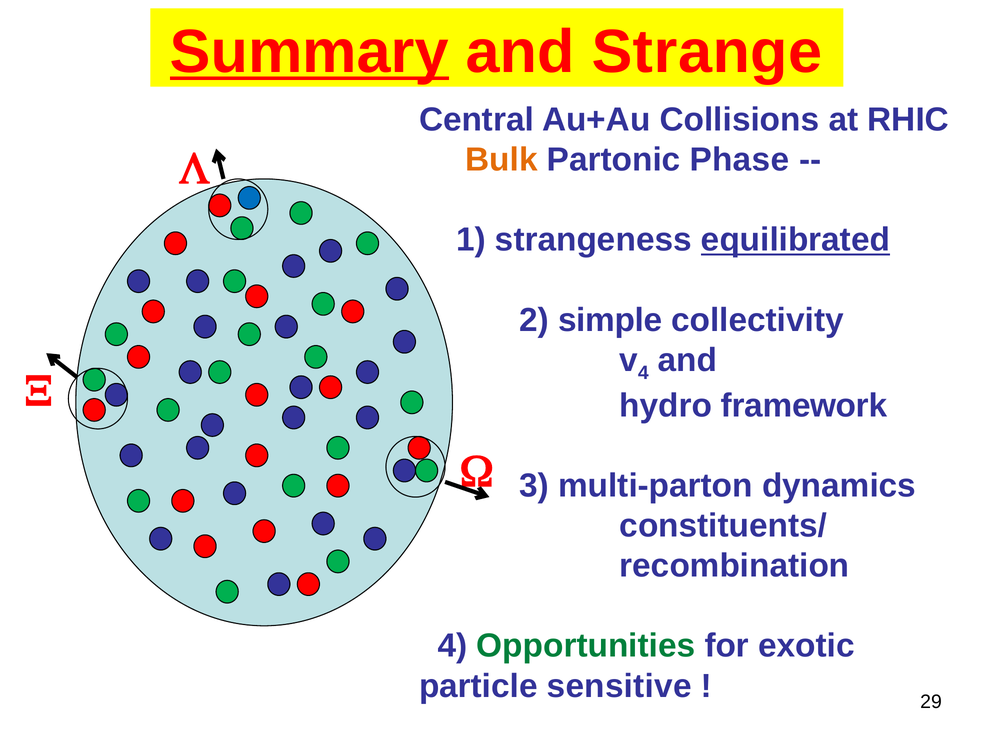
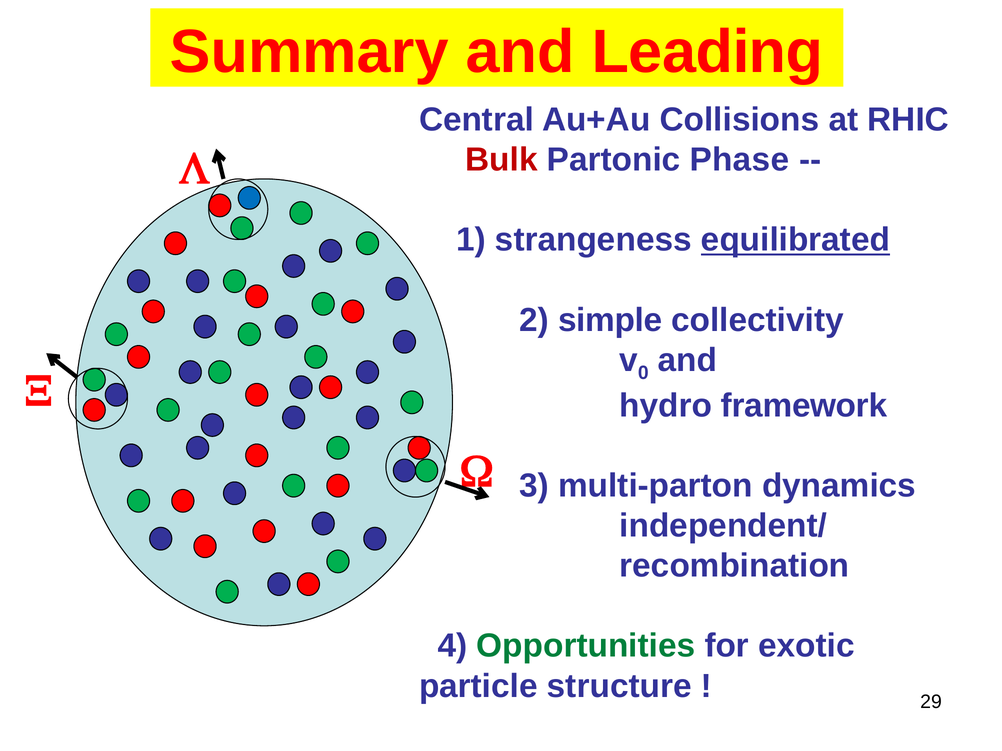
Summary underline: present -> none (309, 52)
Strange: Strange -> Leading (707, 52)
Bulk colour: orange -> red (501, 160)
4: 4 -> 0 (643, 373)
constituents/: constituents/ -> independent/ (723, 526)
sensitive: sensitive -> structure (619, 686)
